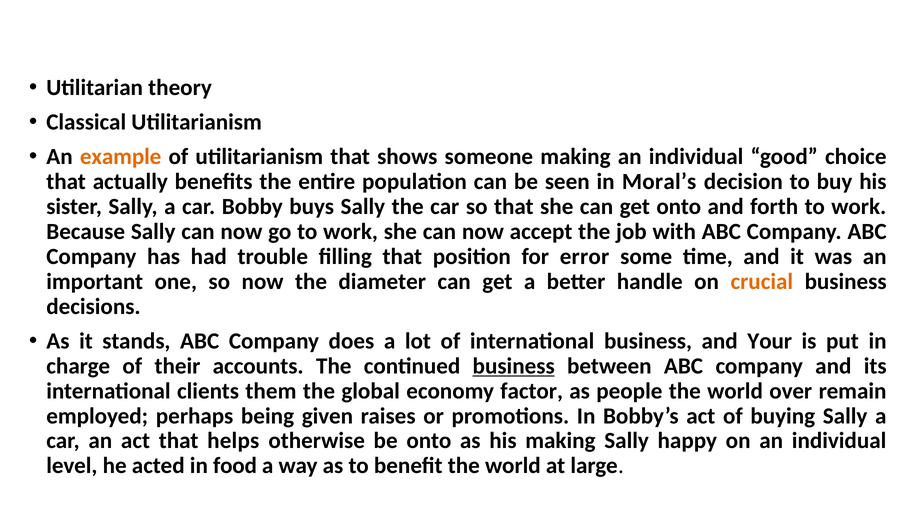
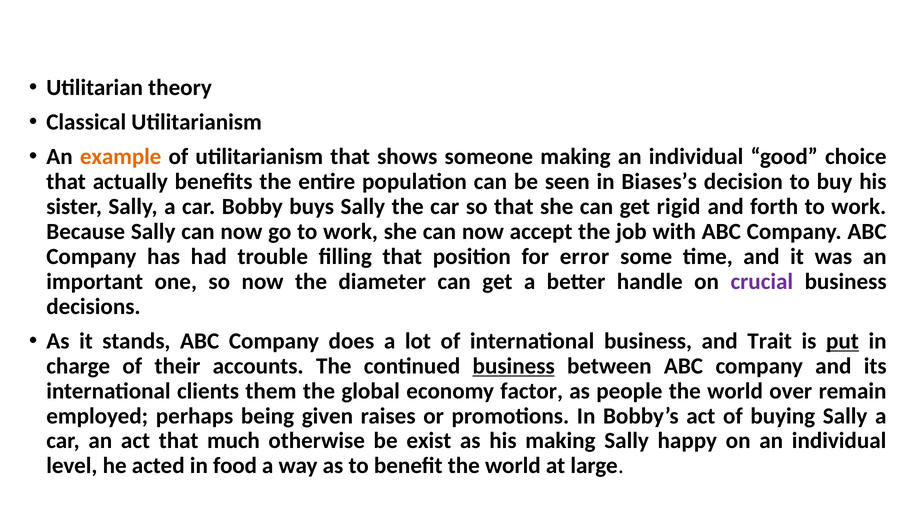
Moral’s: Moral’s -> Biases’s (659, 182)
get onto: onto -> rigid (679, 207)
crucial colour: orange -> purple (762, 281)
Your: Your -> Trait (770, 341)
put underline: none -> present (842, 341)
helps: helps -> much (233, 441)
be onto: onto -> exist (429, 441)
